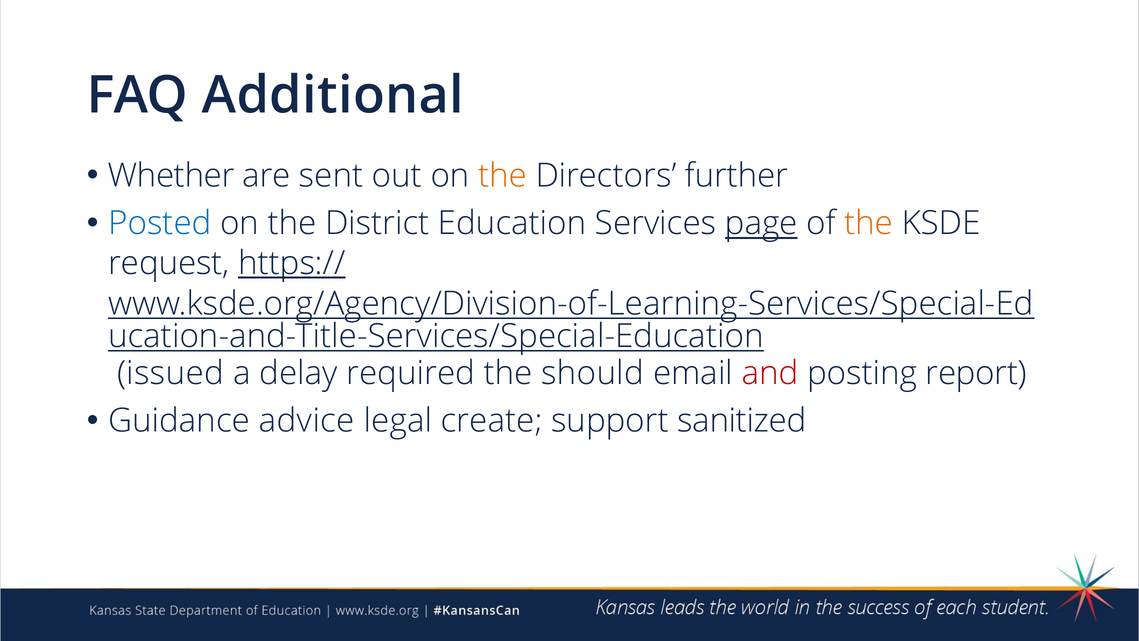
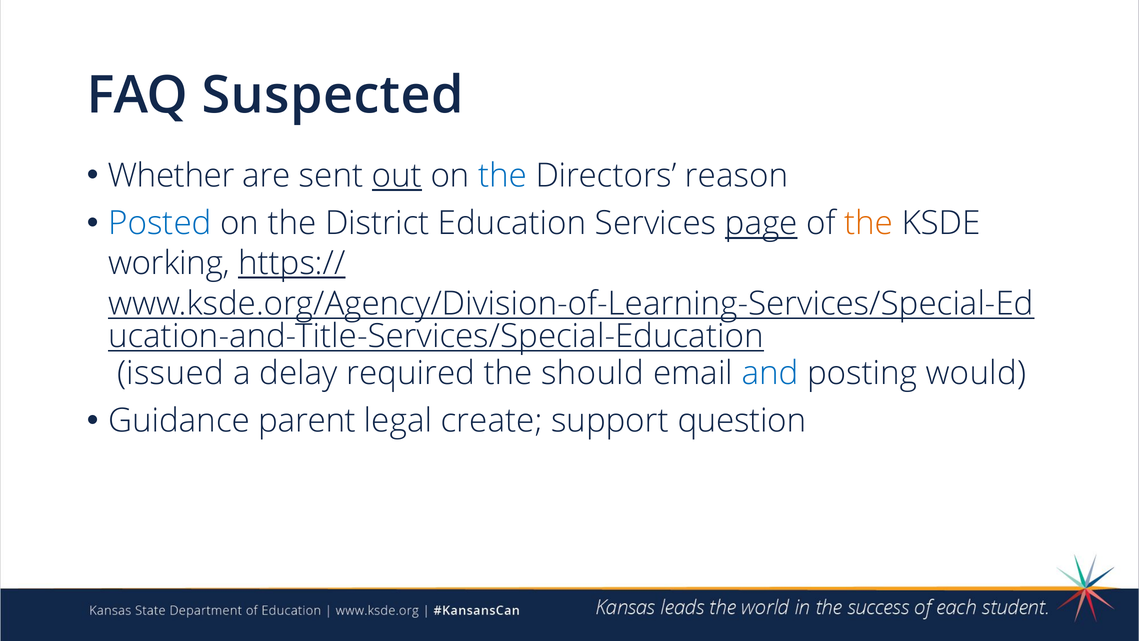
Additional: Additional -> Suspected (333, 96)
out underline: none -> present (397, 176)
the colour: orange -> blue (502, 176)
further: further -> reason (737, 176)
request: request -> working (169, 263)
and colour: red -> blue (770, 373)
report: report -> would (976, 373)
advice: advice -> parent (307, 421)
sanitized: sanitized -> question (742, 421)
